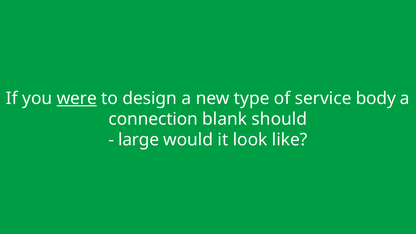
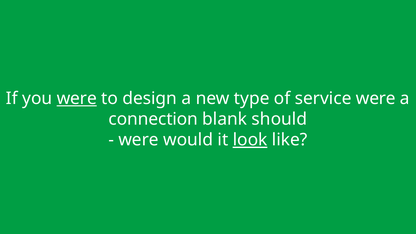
service body: body -> were (376, 98)
large: large -> were (139, 140)
look underline: none -> present (250, 140)
